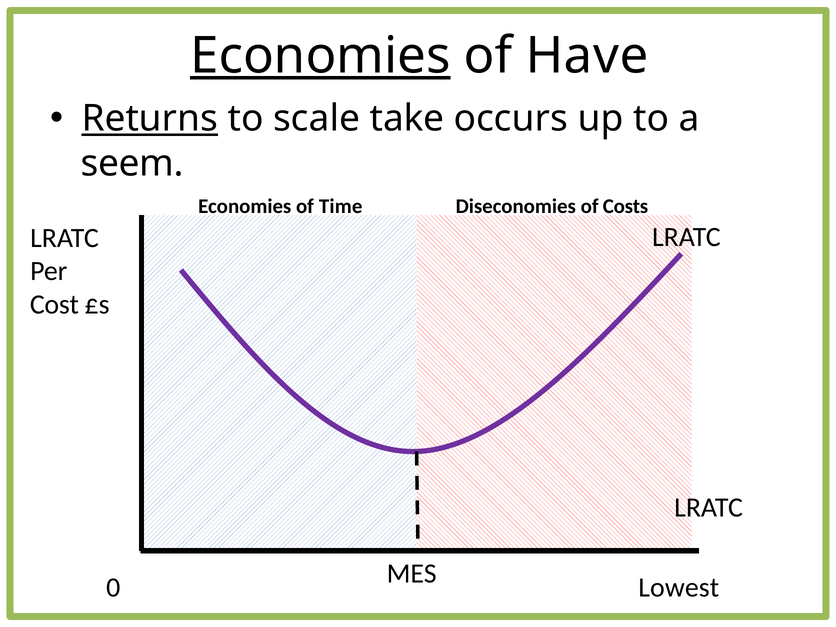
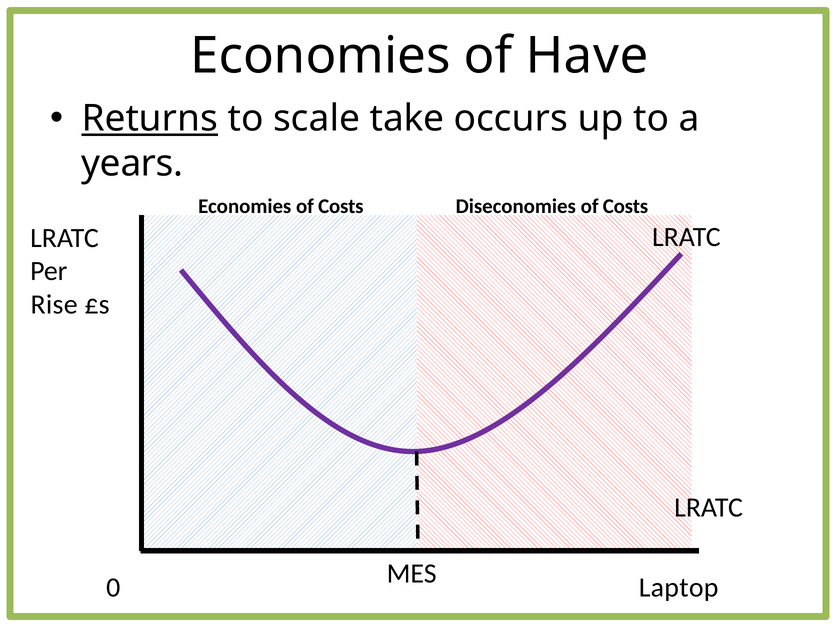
Economies underline: present -> none (320, 56)
seem: seem -> years (132, 163)
Economies of Time: Time -> Costs (341, 207)
Cost: Cost -> Rise (54, 305)
Lowest: Lowest -> Laptop (679, 588)
